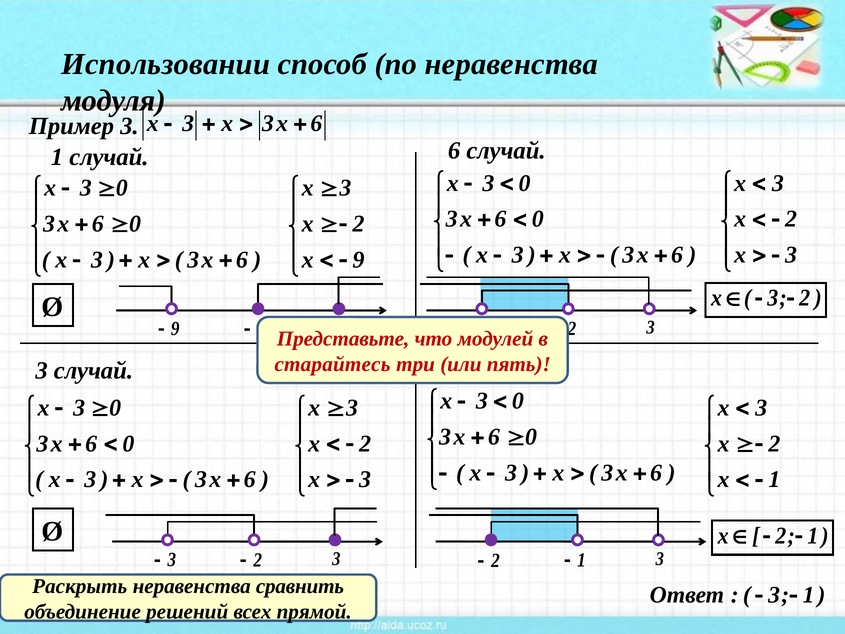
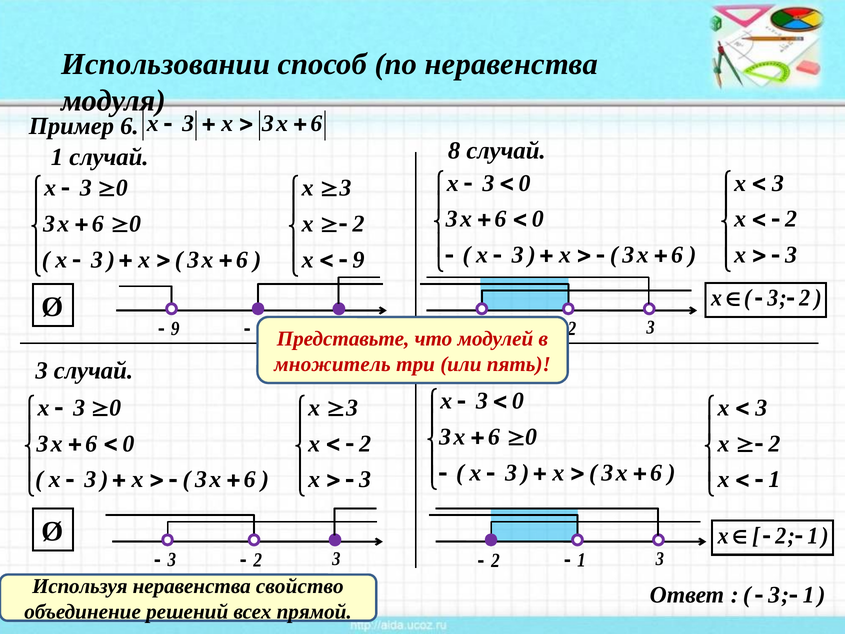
Пример 3: 3 -> 6 (129, 126)
случай 6: 6 -> 8 (454, 151)
старайтесь: старайтесь -> множитель (332, 364)
Раскрыть: Раскрыть -> Используя (80, 586)
сравнить: сравнить -> свойство (300, 586)
